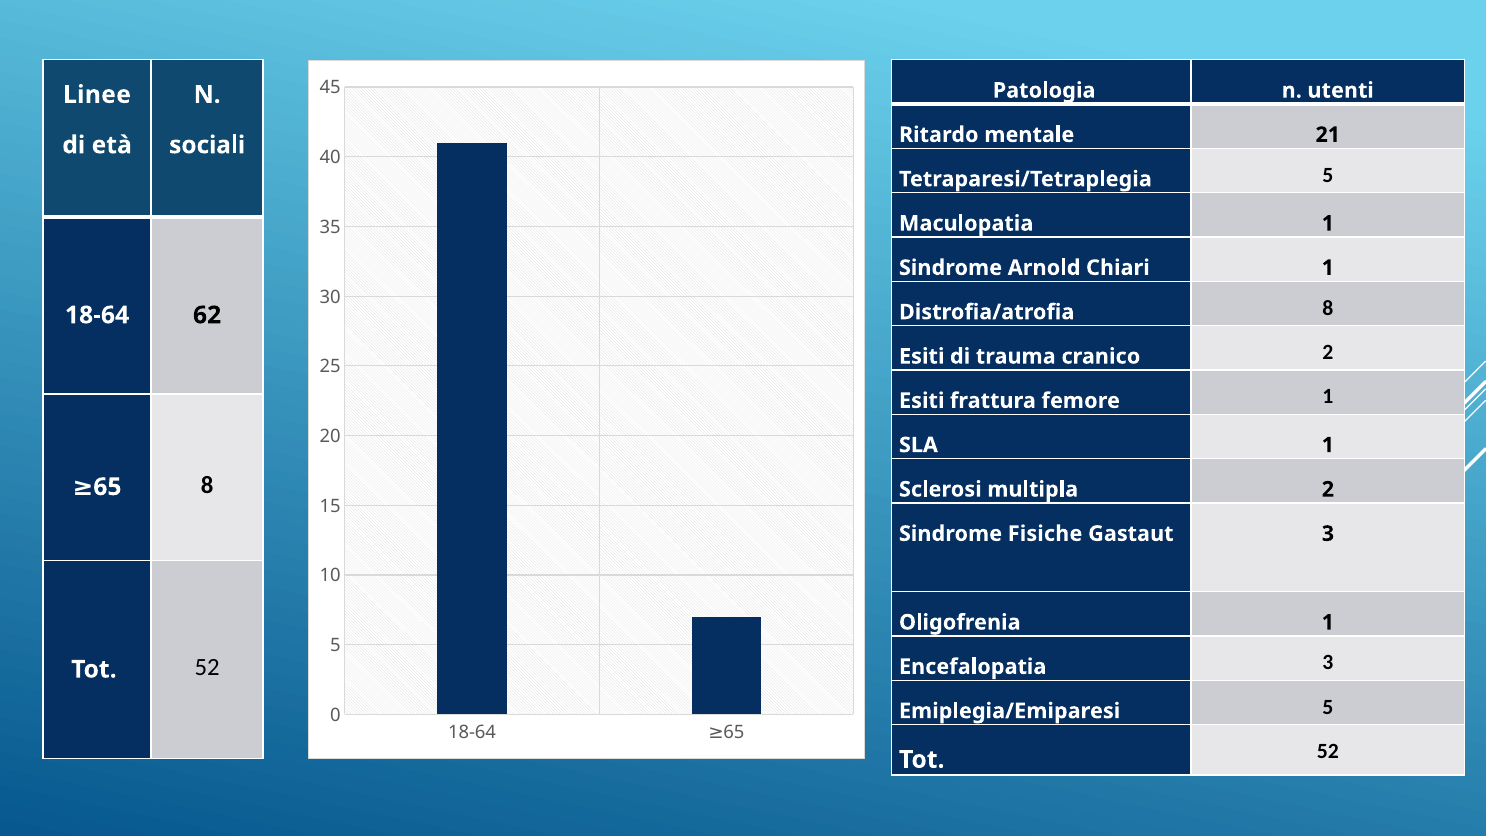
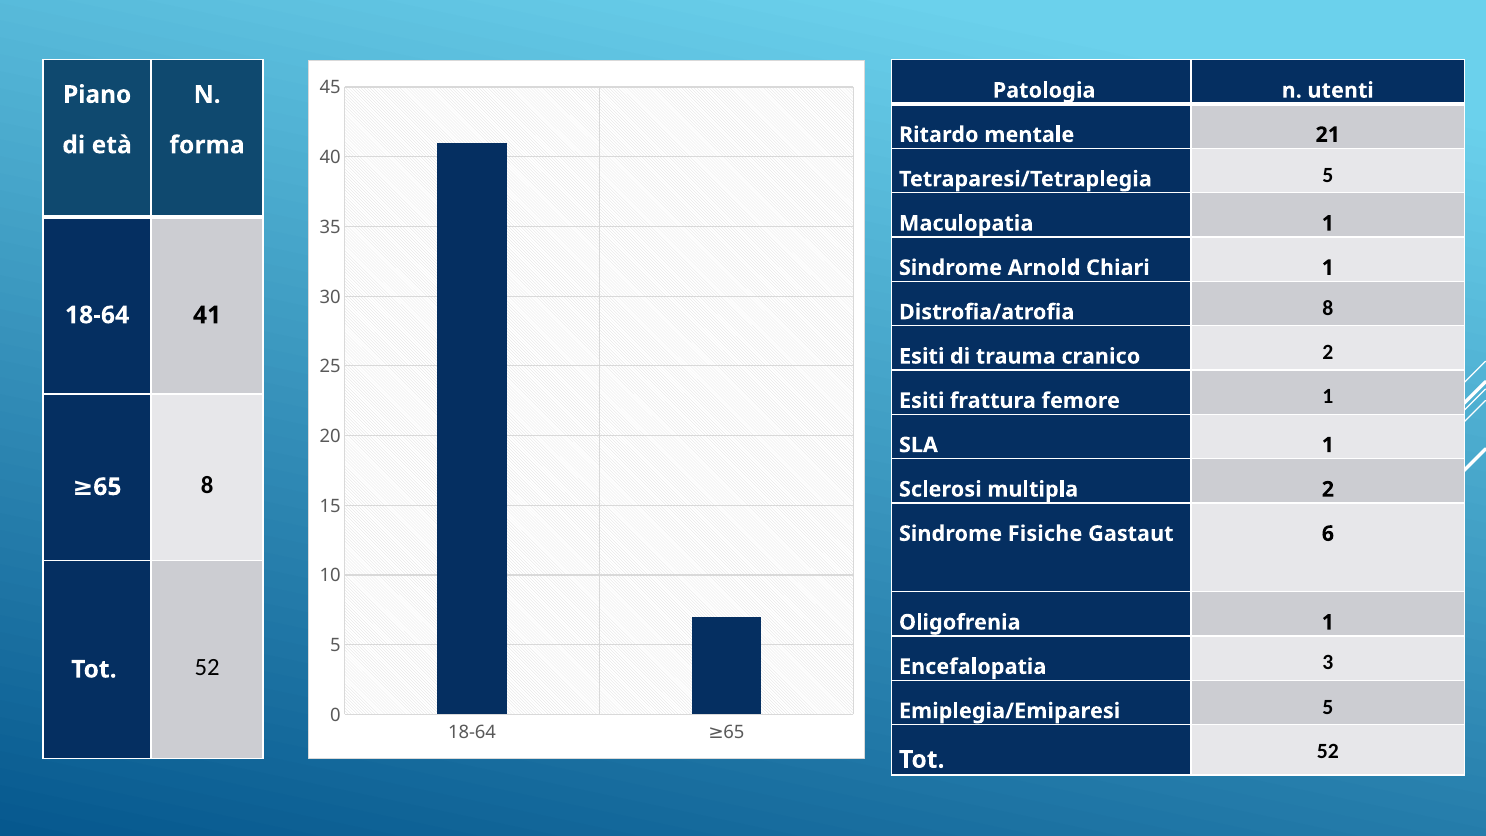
Linee: Linee -> Piano (97, 95)
sociali: sociali -> forma (207, 145)
62: 62 -> 41 (207, 315)
Gastaut 3: 3 -> 6 (1328, 534)
